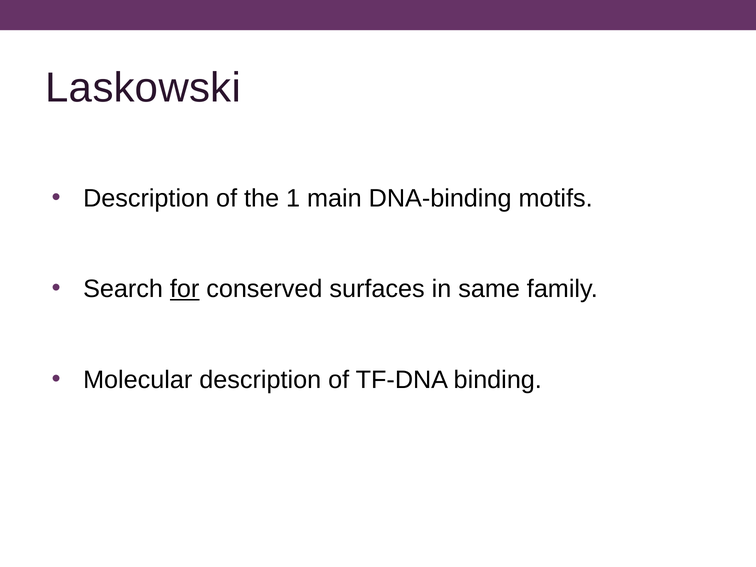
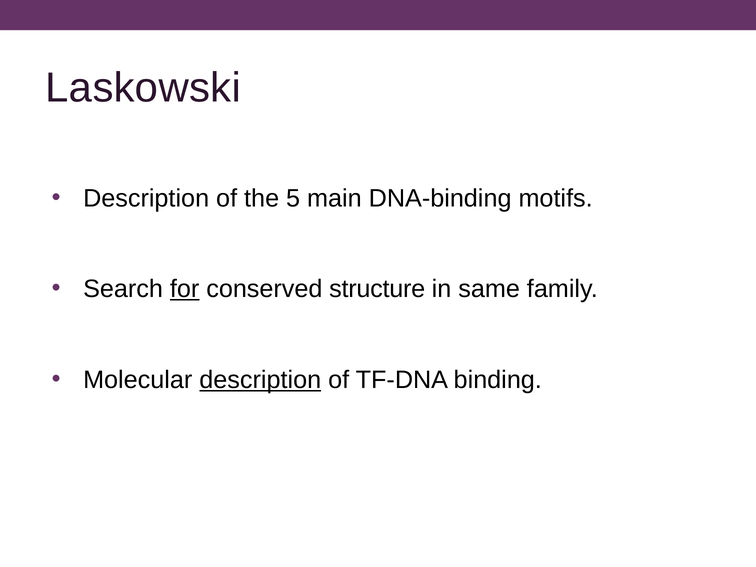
1: 1 -> 5 (293, 198)
surfaces: surfaces -> structure (377, 289)
description underline: none -> present (260, 380)
